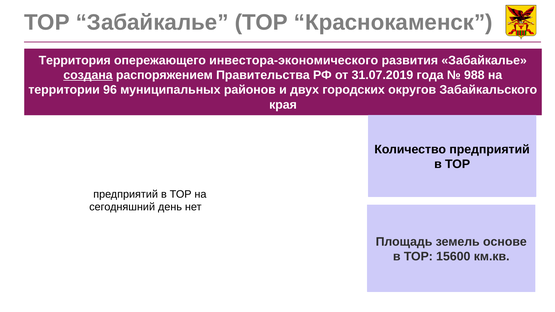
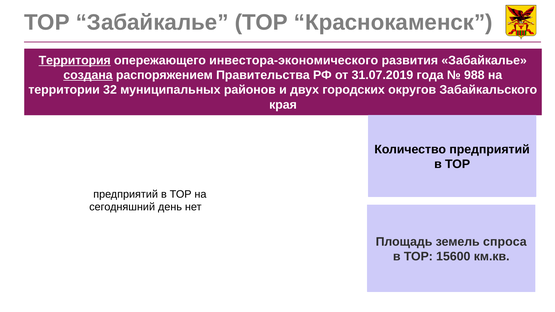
Территория underline: none -> present (75, 60)
96: 96 -> 32 (110, 90)
основе: основе -> спроса (505, 242)
